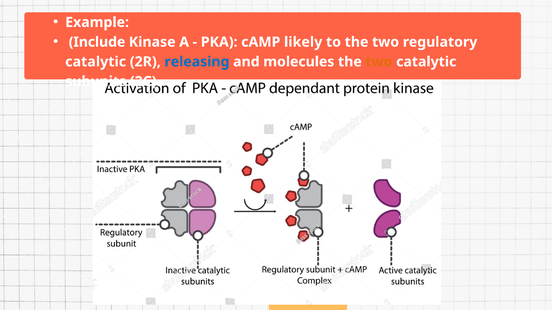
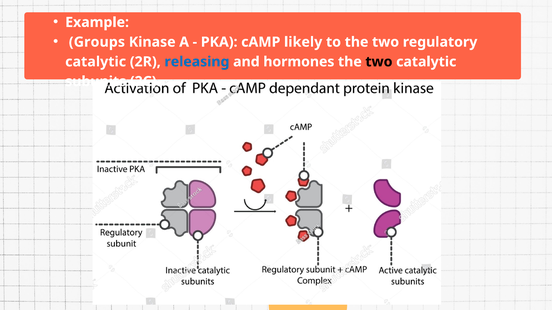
Include: Include -> Groups (97, 42)
molecules: molecules -> hormones (299, 62)
two colour: orange -> black (379, 62)
